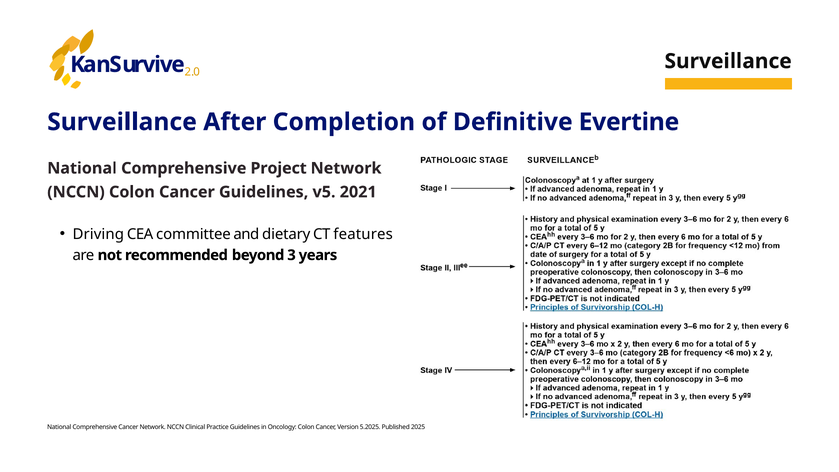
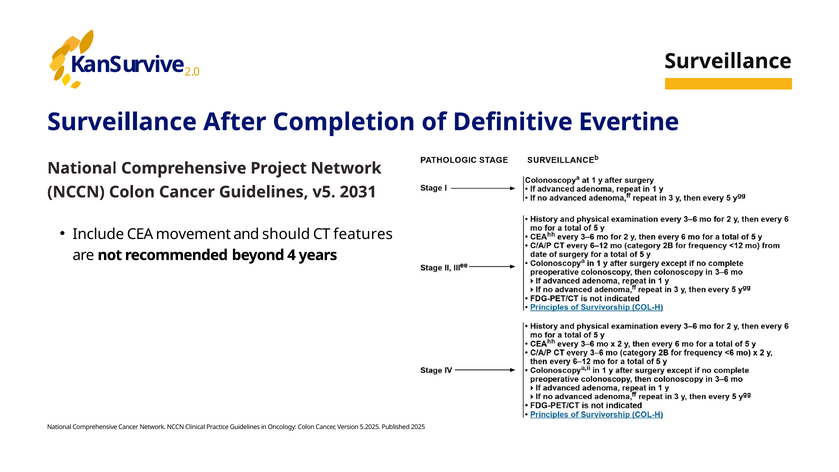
2021: 2021 -> 2031 (358, 192)
Driving: Driving -> Include (98, 234)
committee: committee -> movement (193, 234)
dietary: dietary -> should (286, 234)
3: 3 -> 4 (292, 255)
